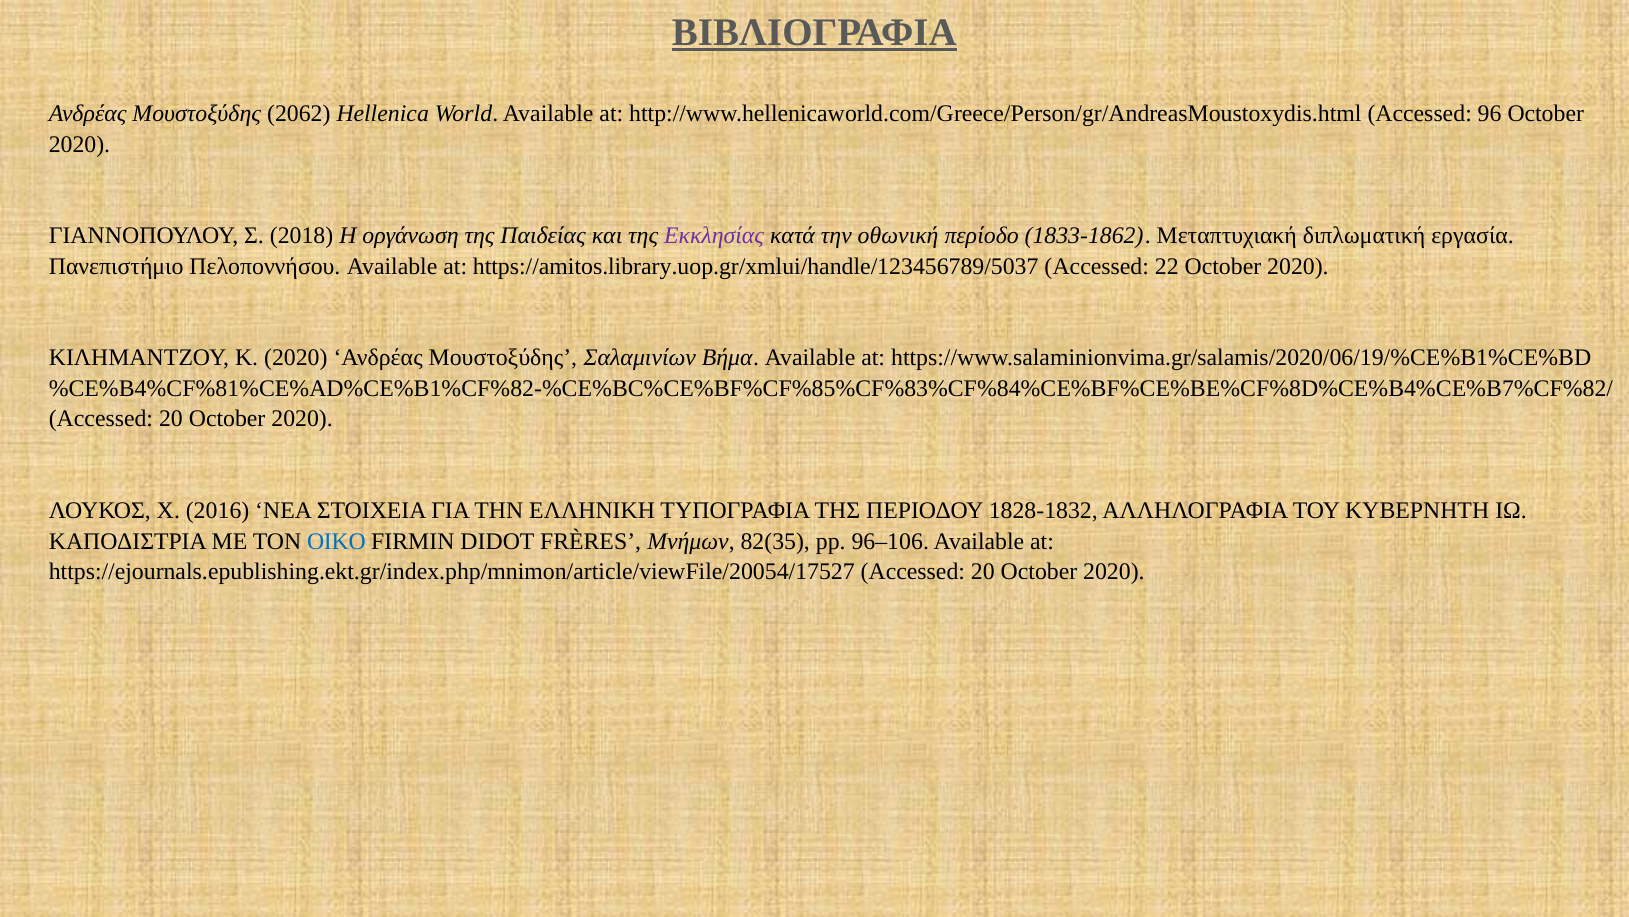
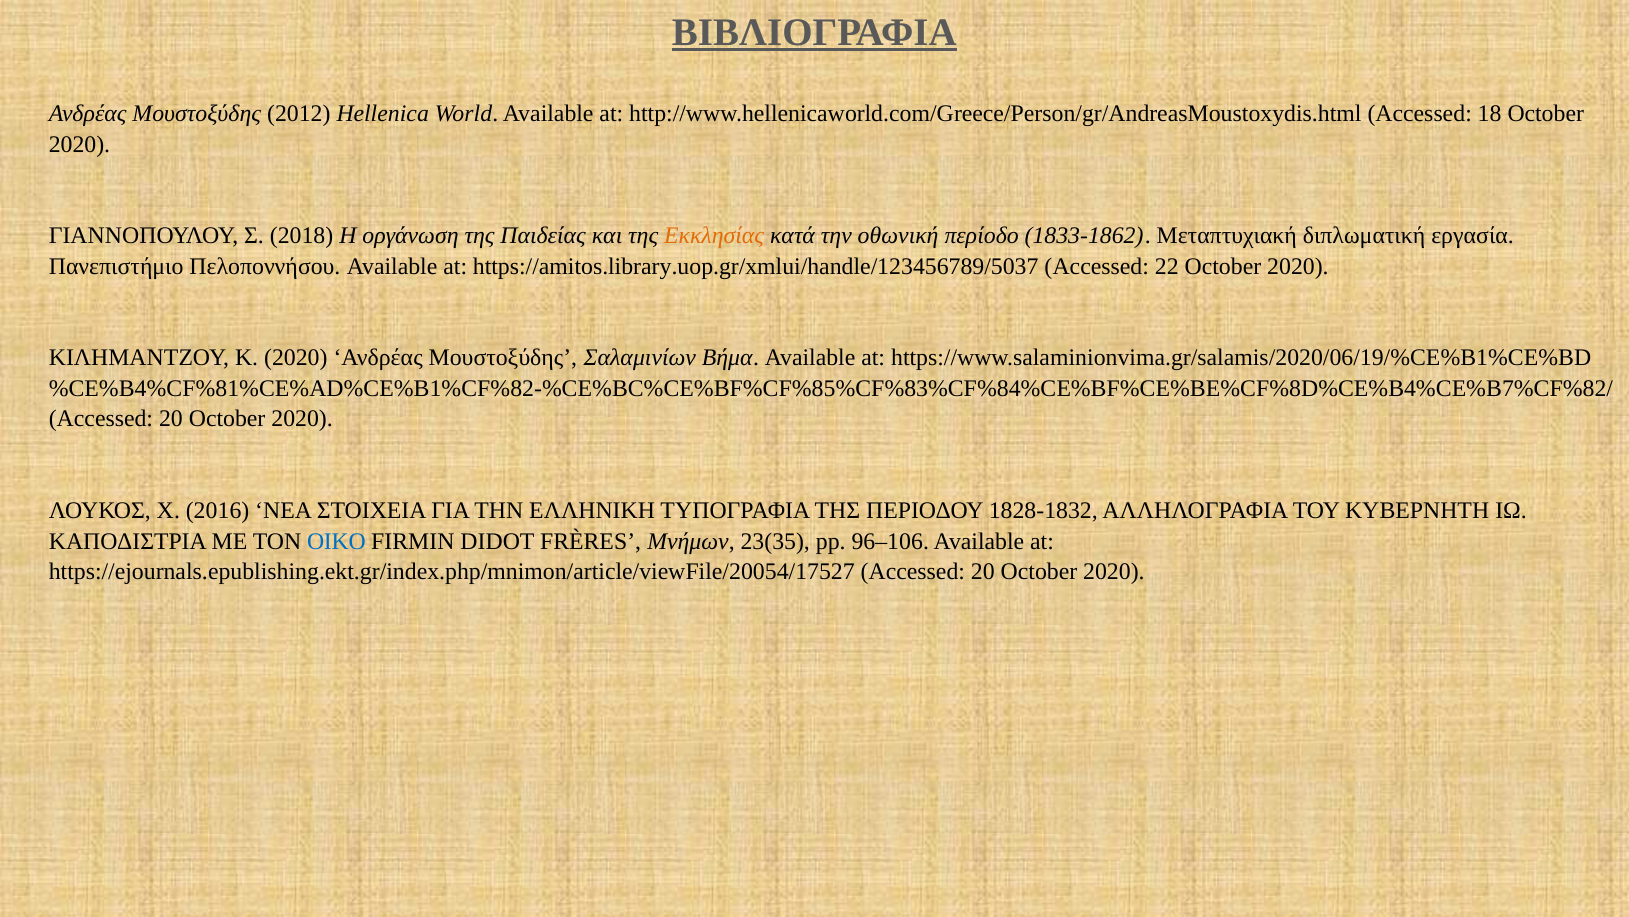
2062: 2062 -> 2012 (299, 114)
96: 96 -> 18 (1490, 114)
Εκκλησίας colour: purple -> orange (714, 236)
82(35: 82(35 -> 23(35 (775, 541)
